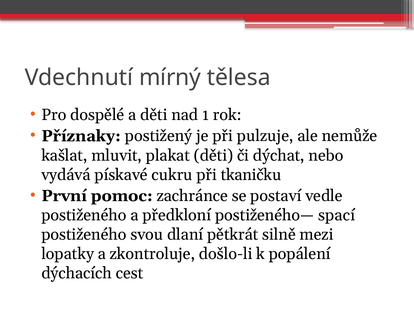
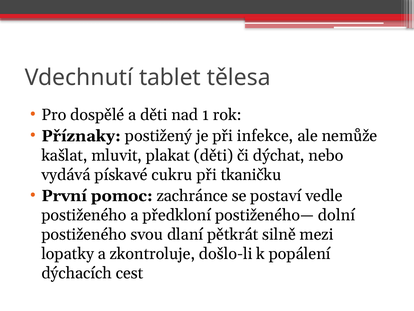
mírný: mírný -> tablet (170, 77)
pulzuje: pulzuje -> infekce (265, 136)
spací: spací -> dolní (337, 215)
